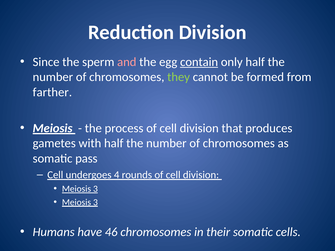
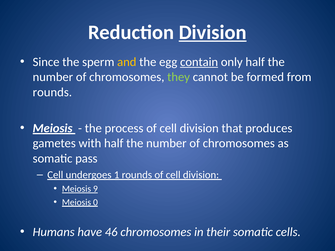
Division underline: none -> present (213, 32)
and colour: pink -> yellow (127, 62)
farther: farther -> rounds (52, 92)
4: 4 -> 1 (117, 175)
3: 3 -> 9 (95, 189)
3: 3 -> 0 (95, 203)
